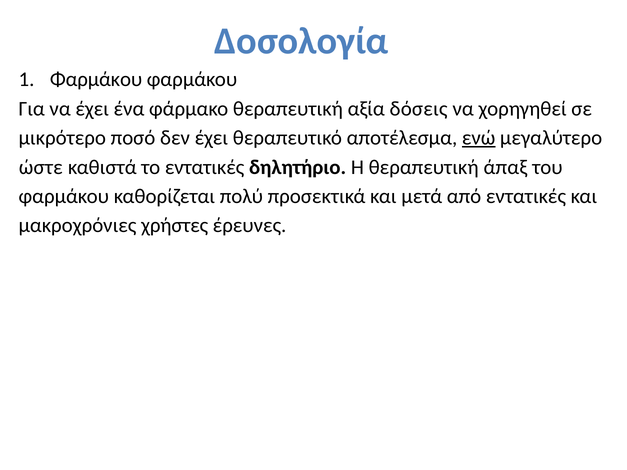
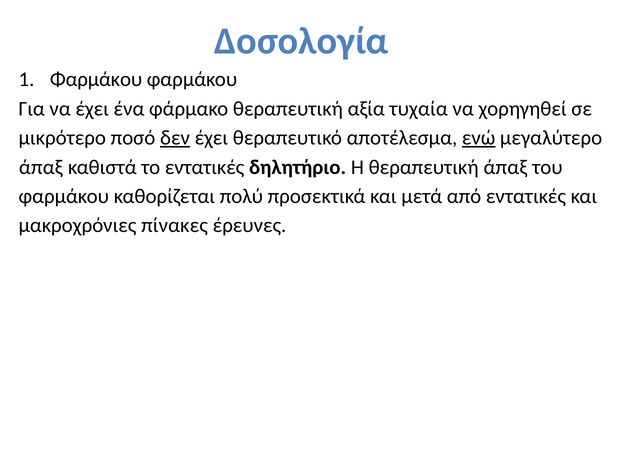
δόσεις: δόσεις -> τυχαία (419, 109)
δεν underline: none -> present (175, 138)
ώστε: ώστε -> άπαξ (41, 167)
χρήστες: χρήστες -> πίνακες (175, 226)
